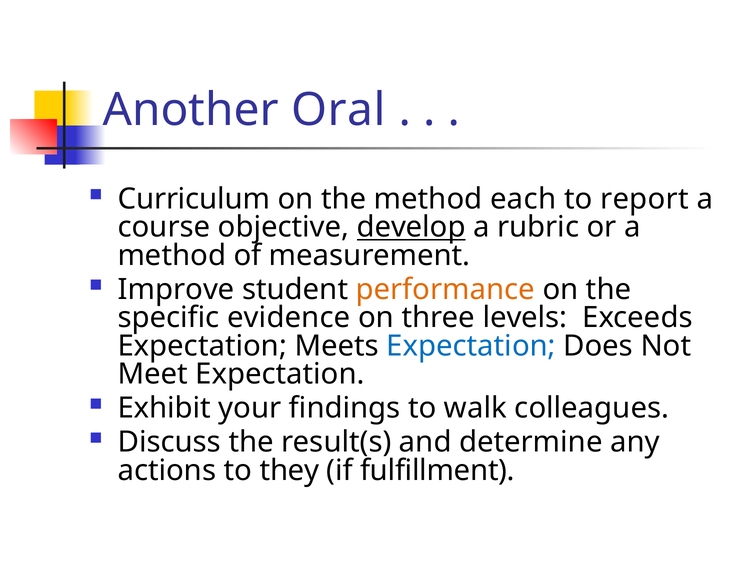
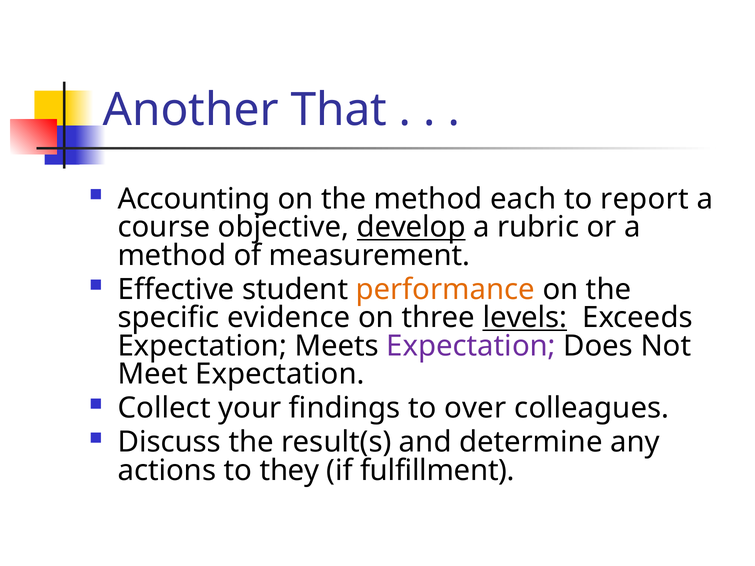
Oral: Oral -> That (339, 110)
Curriculum: Curriculum -> Accounting (194, 199)
Improve: Improve -> Effective (176, 290)
levels underline: none -> present (525, 318)
Expectation colour: blue -> purple (471, 346)
Exhibit: Exhibit -> Collect (164, 408)
walk: walk -> over (475, 408)
